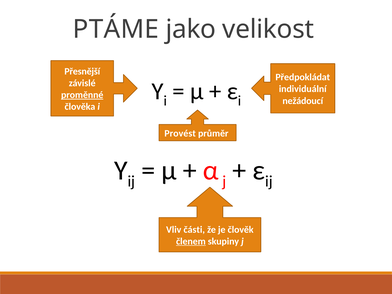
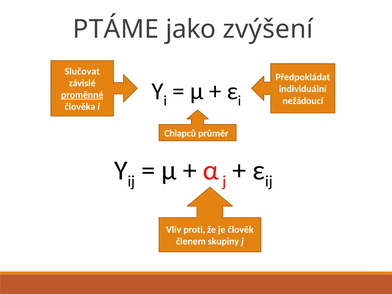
velikost: velikost -> zvýšení (268, 29)
Přesnější: Přesnější -> Slučovat (82, 71)
Provést: Provést -> Chlapců (180, 133)
části: části -> proti (194, 230)
členem underline: present -> none (191, 241)
